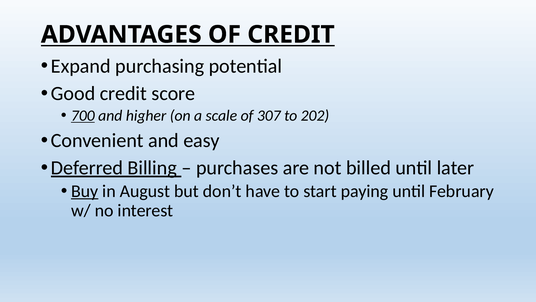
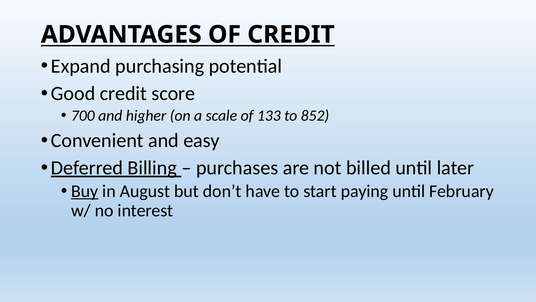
700 underline: present -> none (83, 115)
307: 307 -> 133 (269, 115)
202: 202 -> 852 (315, 115)
